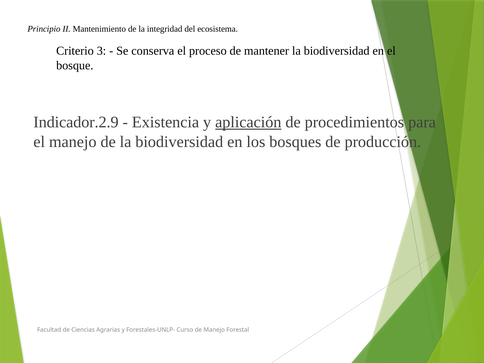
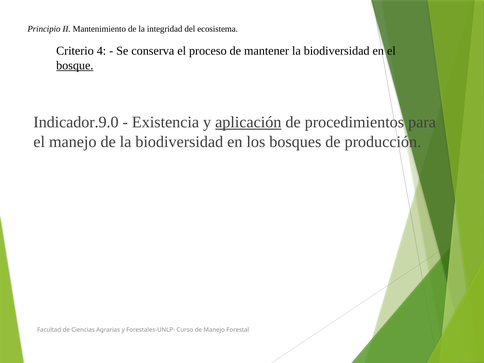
3: 3 -> 4 (101, 51)
bosque underline: none -> present (75, 65)
Indicador.2.9: Indicador.2.9 -> Indicador.9.0 (76, 122)
